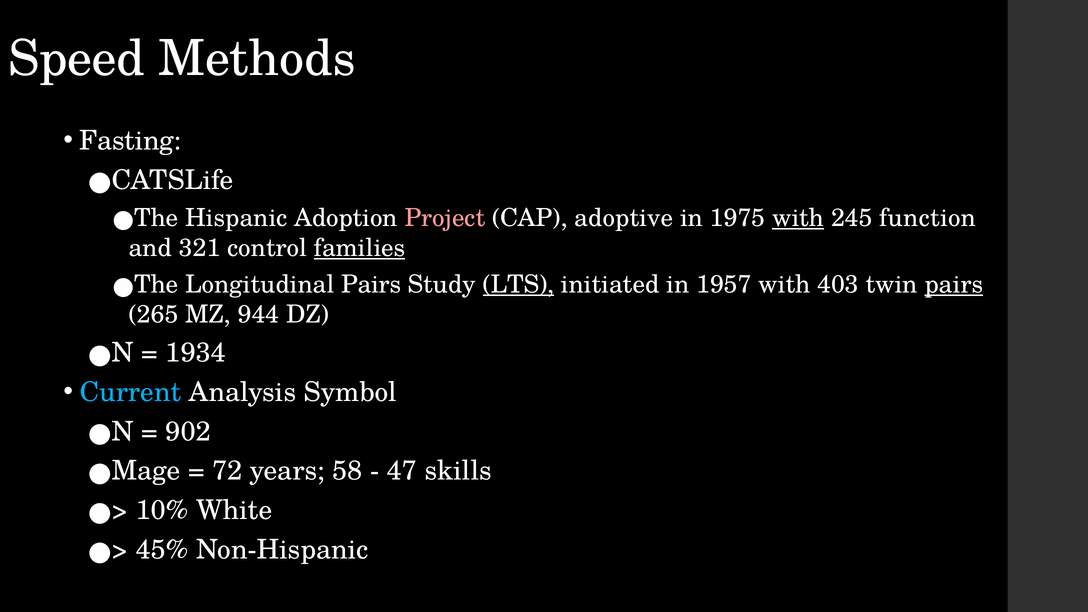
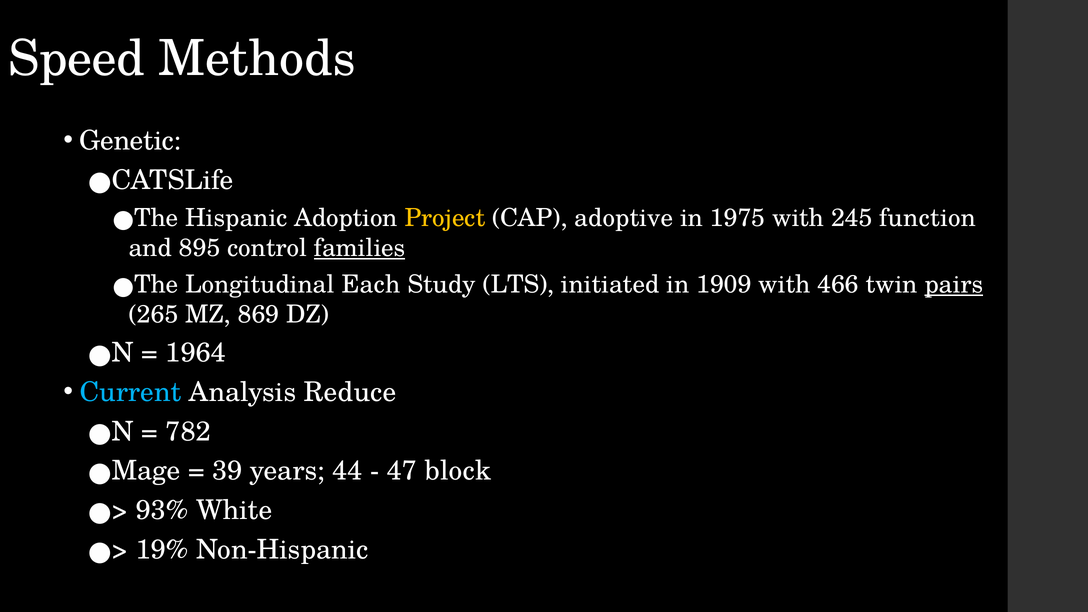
Fasting: Fasting -> Genetic (130, 141)
Project colour: pink -> yellow (445, 218)
with underline: present -> none (798, 218)
321: 321 -> 895 (200, 248)
Longitudinal Pairs: Pairs -> Each (371, 285)
LTS underline: present -> none (518, 285)
1957: 1957 -> 1909 (724, 285)
403: 403 -> 466 (838, 285)
944: 944 -> 869 (259, 314)
1934: 1934 -> 1964 (196, 353)
Symbol: Symbol -> Reduce (350, 392)
902: 902 -> 782 (188, 432)
72: 72 -> 39 (227, 471)
58: 58 -> 44 (347, 471)
skills: skills -> block (458, 471)
10%: 10% -> 93% (162, 510)
45%: 45% -> 19% (162, 550)
